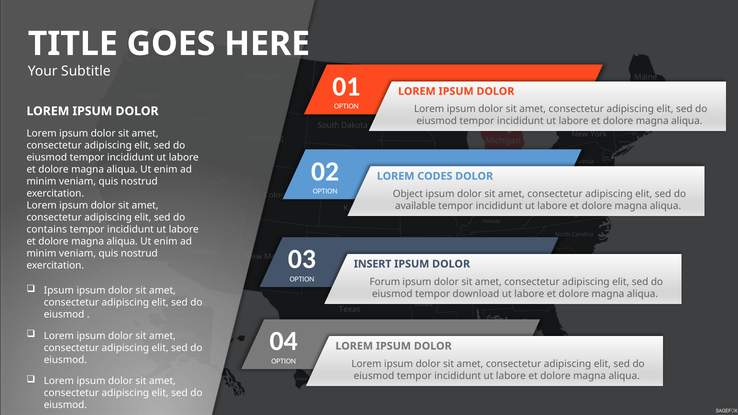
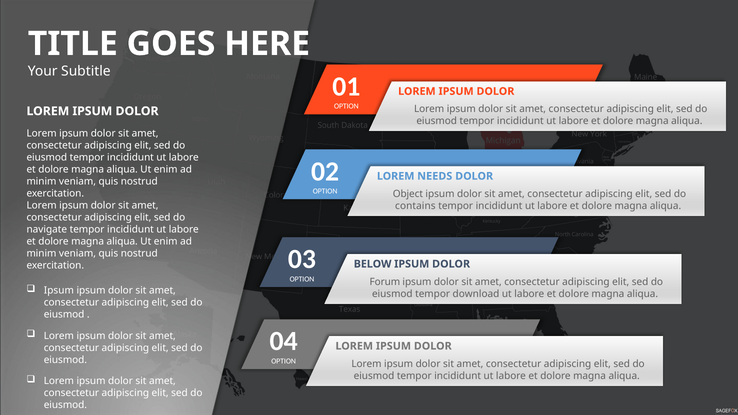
CODES: CODES -> NEEDS (435, 176)
available: available -> contains (415, 206)
contains: contains -> navigate (47, 230)
INSERT: INSERT -> BELOW (373, 264)
